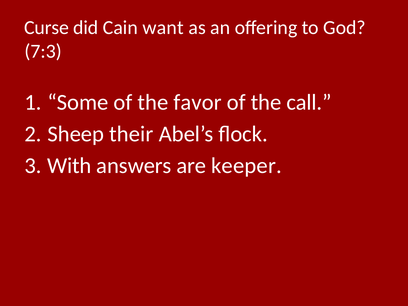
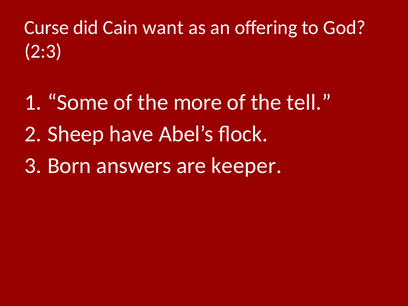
7:3: 7:3 -> 2:3 (43, 51)
favor: favor -> more (198, 102)
call: call -> tell (309, 102)
their: their -> have (131, 134)
With: With -> Born (69, 166)
